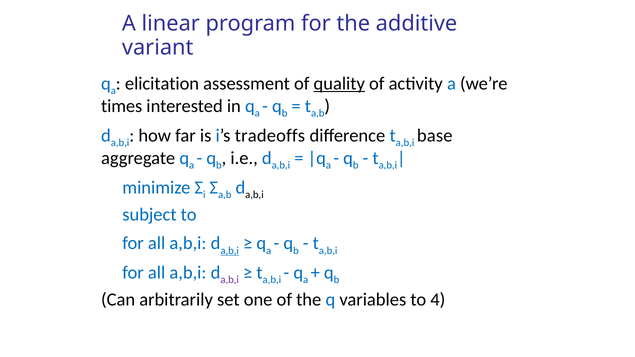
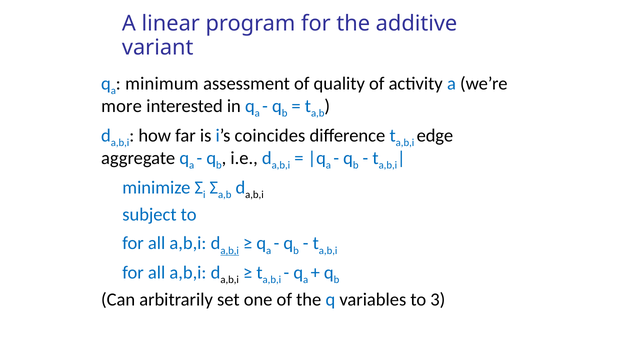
elicitation: elicitation -> minimum (162, 83)
quality underline: present -> none (339, 83)
times: times -> more (122, 106)
tradeoffs: tradeoffs -> coincides (270, 136)
base: base -> edge (435, 136)
a,b,i colour: purple -> black (230, 280)
4: 4 -> 3 (438, 300)
